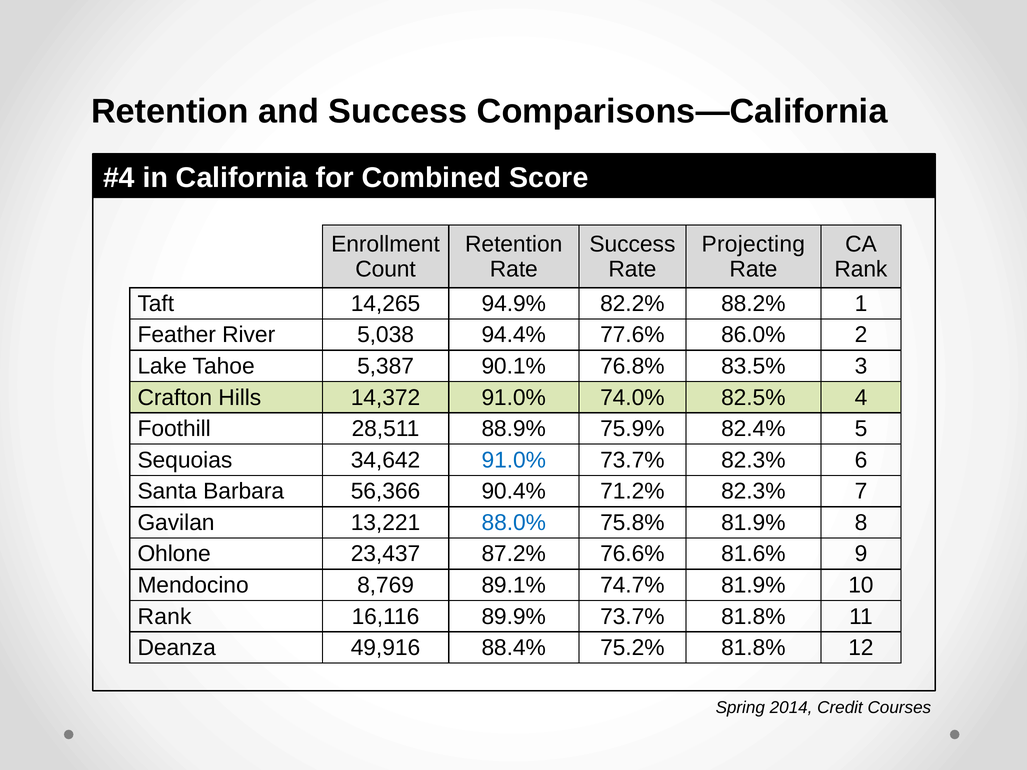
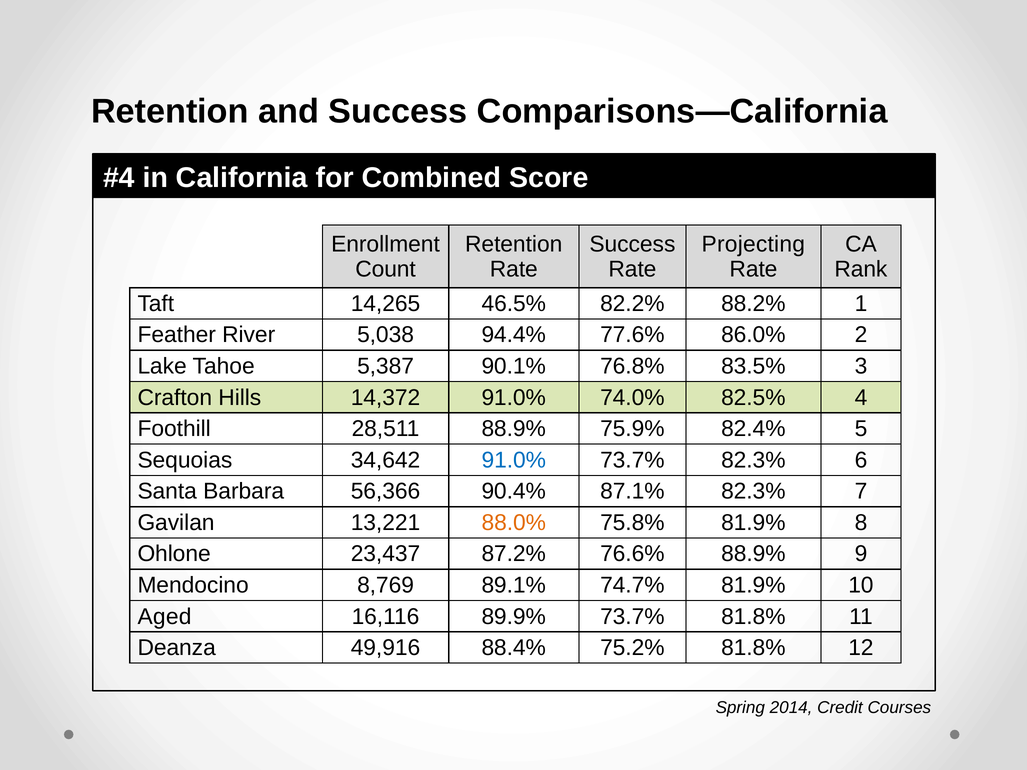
94.9%: 94.9% -> 46.5% (514, 304)
71.2%: 71.2% -> 87.1% (632, 492)
88.0% colour: blue -> orange (514, 523)
76.6% 81.6%: 81.6% -> 88.9% (753, 554)
Rank: Rank -> Aged (165, 617)
